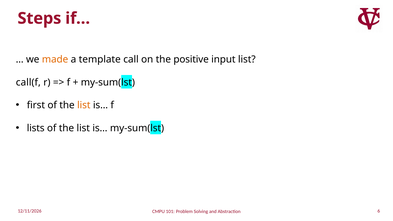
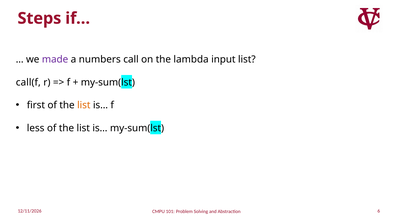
made colour: orange -> purple (55, 59)
template: template -> numbers (100, 59)
positive: positive -> lambda (191, 59)
lists: lists -> less (36, 128)
